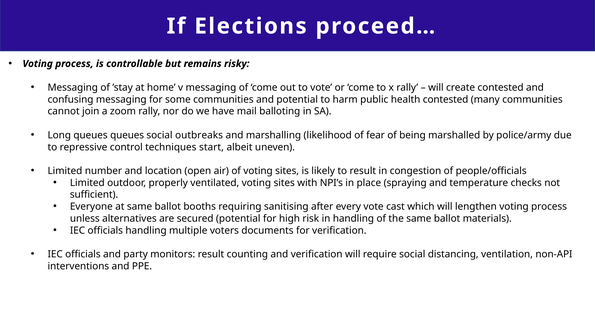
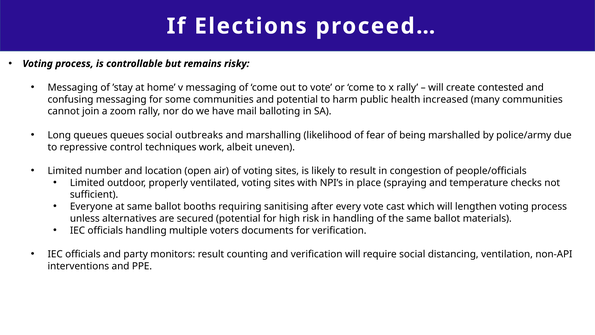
health contested: contested -> increased (446, 99)
start: start -> work (212, 147)
